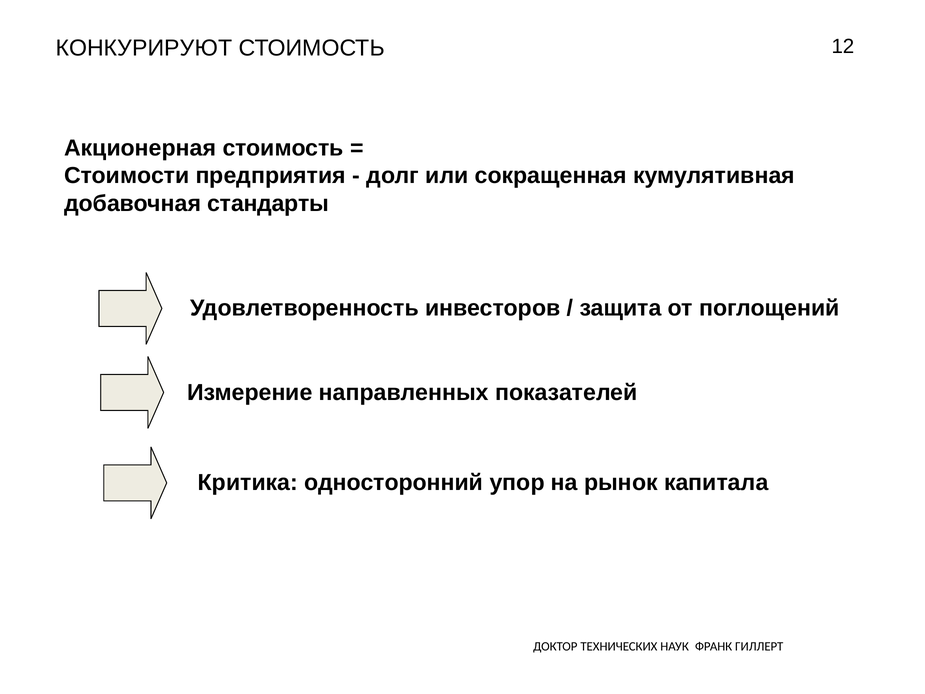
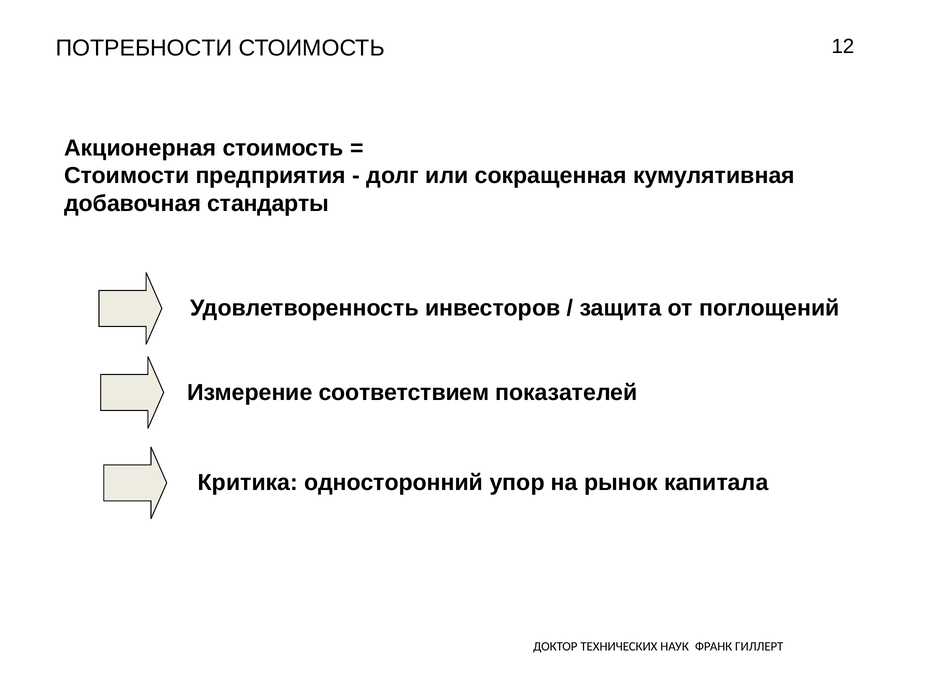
КОНКУРИРУЮТ: КОНКУРИРУЮТ -> ПОТРЕБНОСТИ (144, 48)
направленных: направленных -> соответствием (404, 392)
